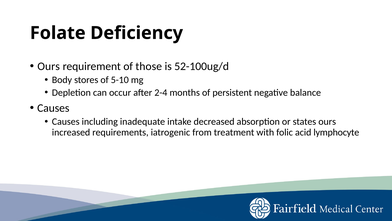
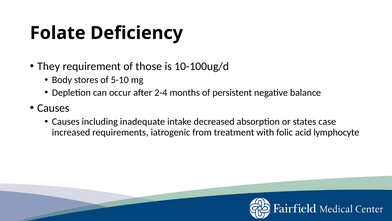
Ours: Ours -> They (49, 66)
52-100ug/d: 52-100ug/d -> 10-100ug/d (202, 66)
states ours: ours -> case (327, 121)
